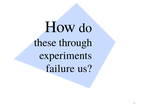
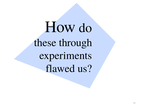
failure: failure -> flawed (60, 68)
